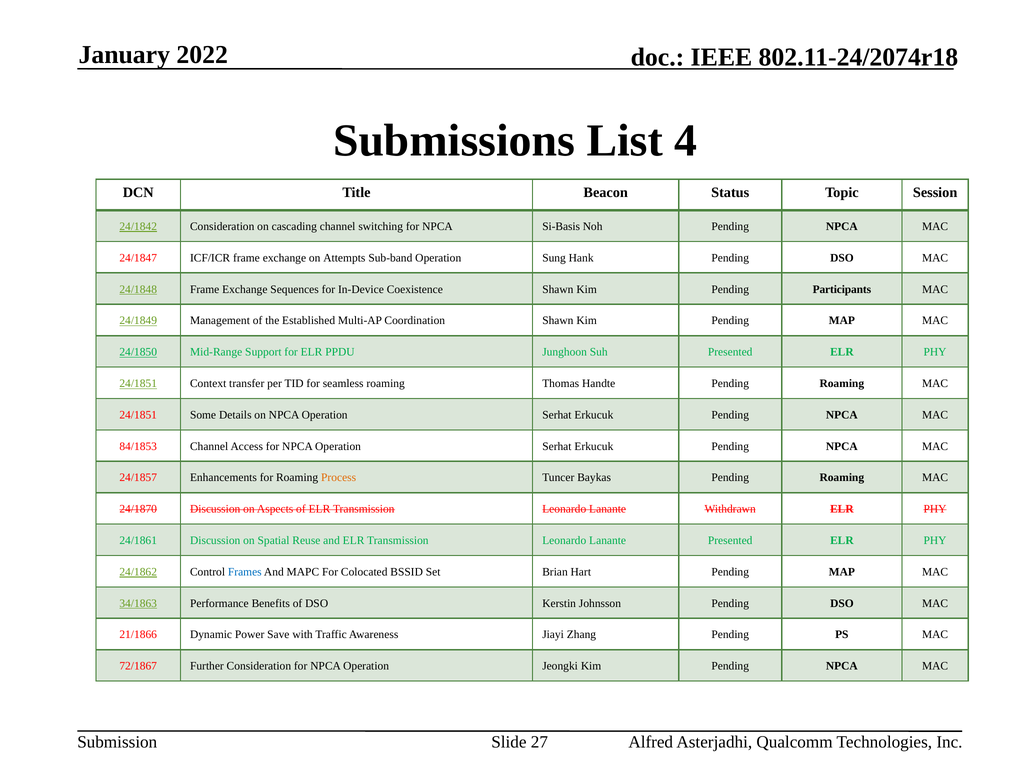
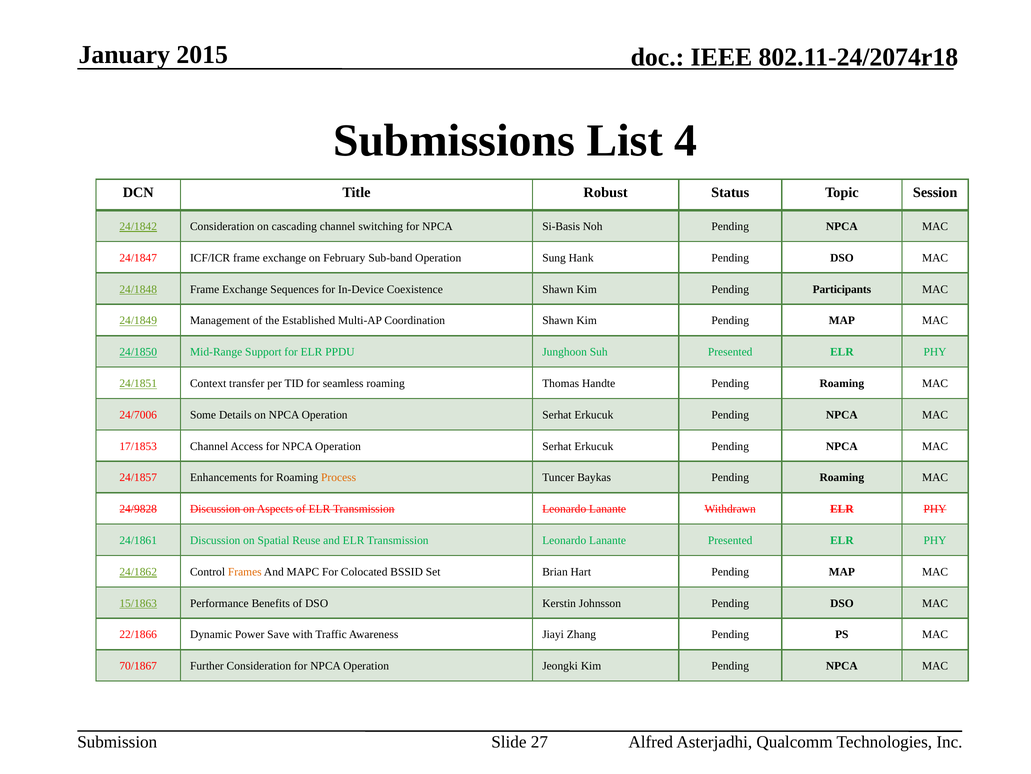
2022: 2022 -> 2015 (202, 55)
Beacon: Beacon -> Robust (606, 192)
Attempts: Attempts -> February (344, 258)
24/1851: 24/1851 -> 24/7006 (138, 414)
84/1853: 84/1853 -> 17/1853 (138, 446)
24/1870: 24/1870 -> 24/9828 (138, 509)
Frames colour: blue -> orange (245, 571)
34/1863: 34/1863 -> 15/1863 (138, 603)
21/1866: 21/1866 -> 22/1866 (138, 634)
72/1867: 72/1867 -> 70/1867 (138, 665)
